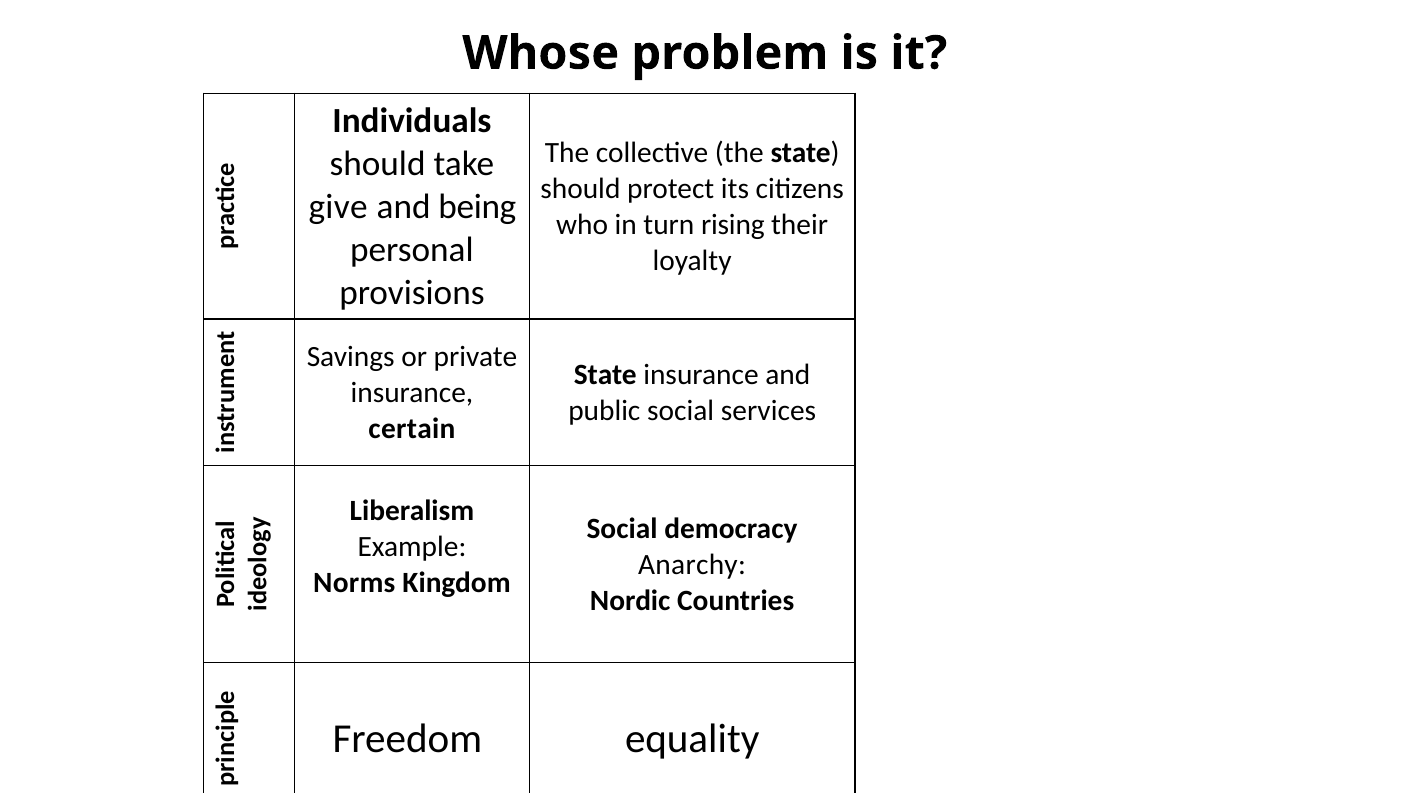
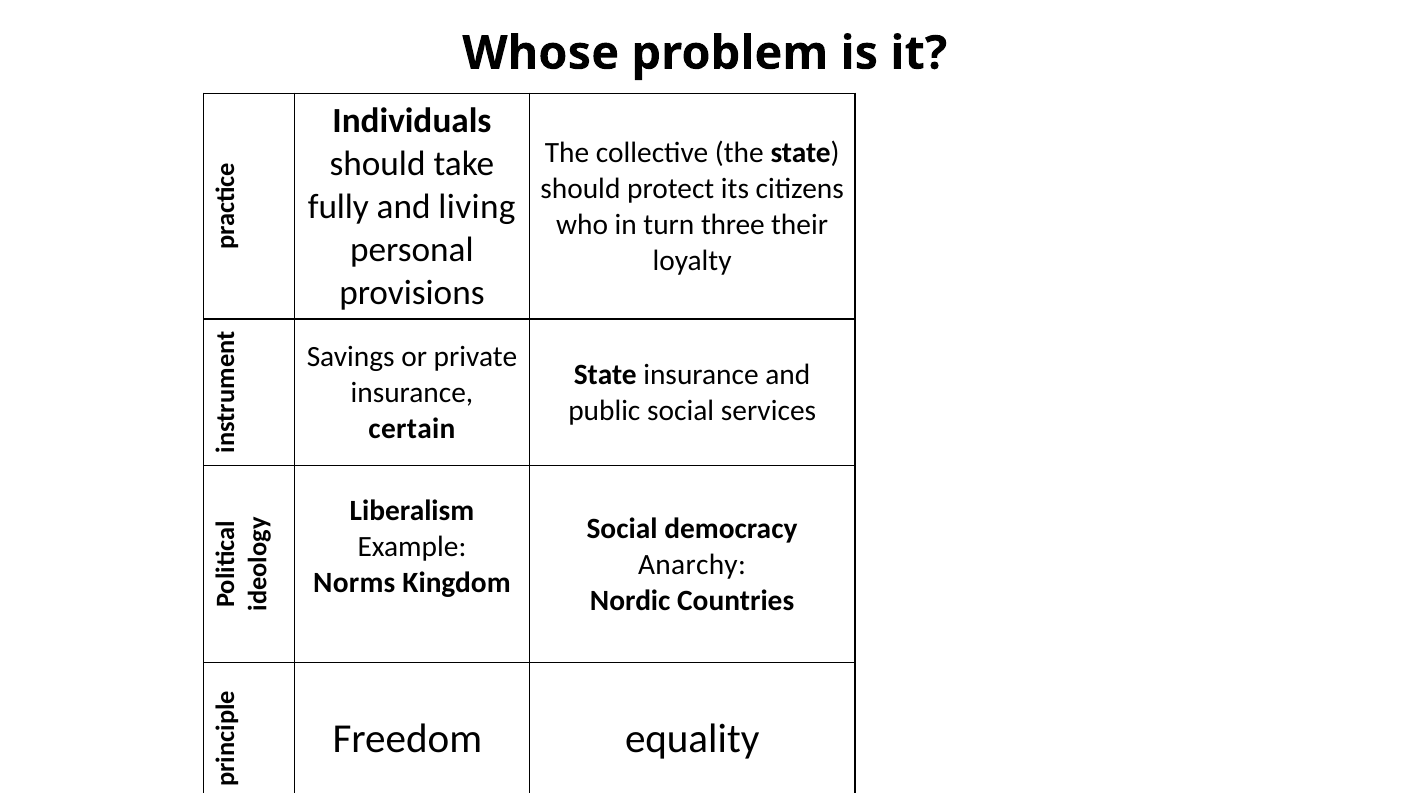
give: give -> fully (338, 207)
being: being -> living (477, 207)
rising: rising -> three (733, 225)
